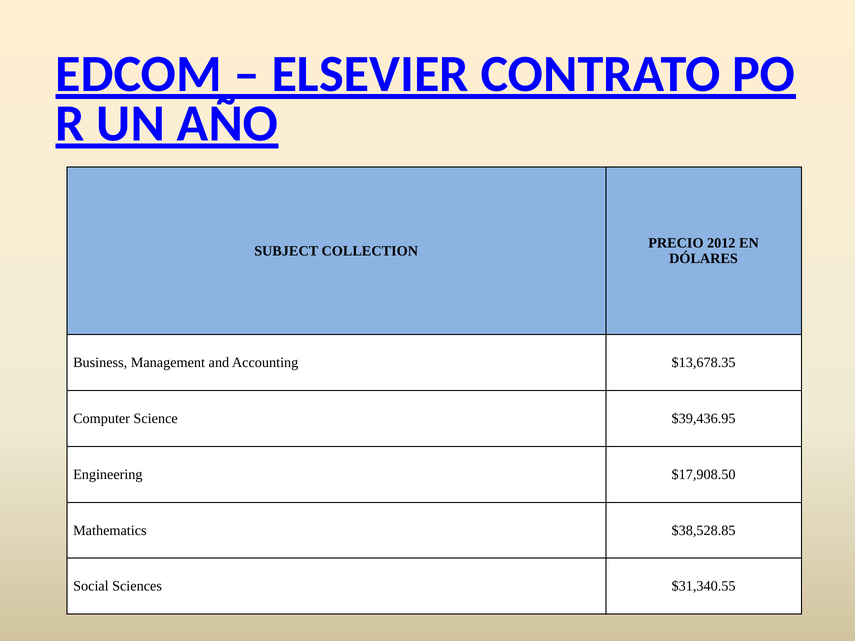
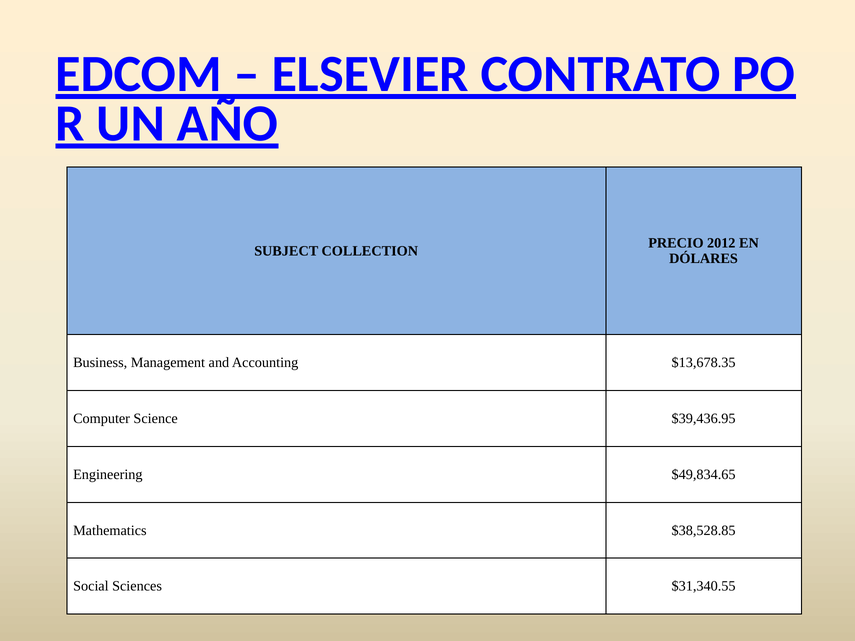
$17,908.50: $17,908.50 -> $49,834.65 (704, 475)
